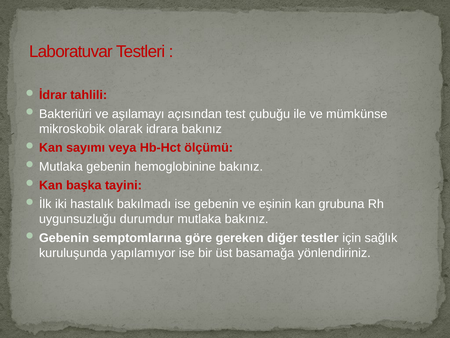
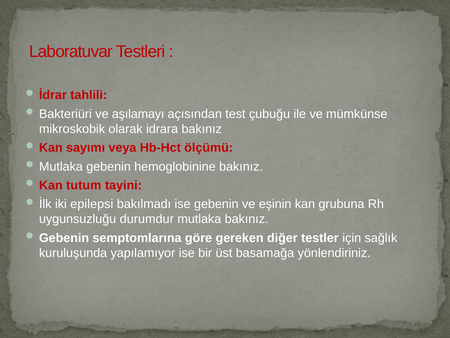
başka: başka -> tutum (84, 185)
hastalık: hastalık -> epilepsi (92, 204)
